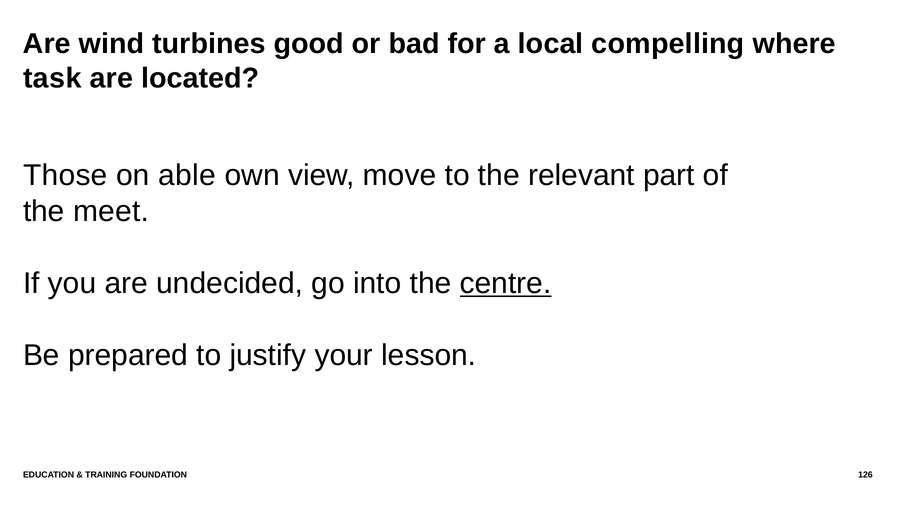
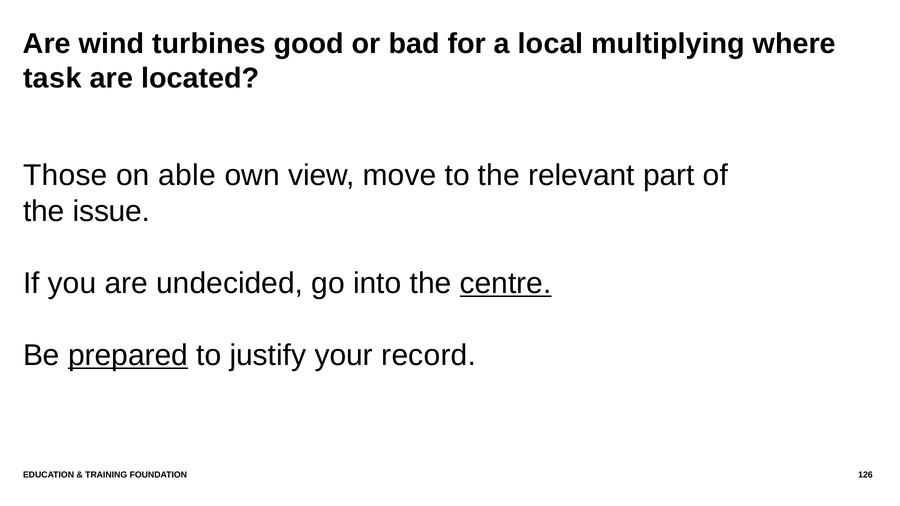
compelling: compelling -> multiplying (668, 44)
meet: meet -> issue (111, 211)
prepared underline: none -> present (128, 355)
lesson: lesson -> record (429, 355)
